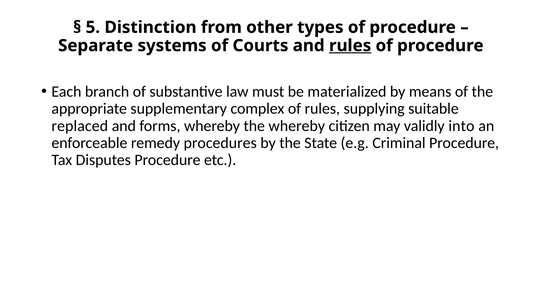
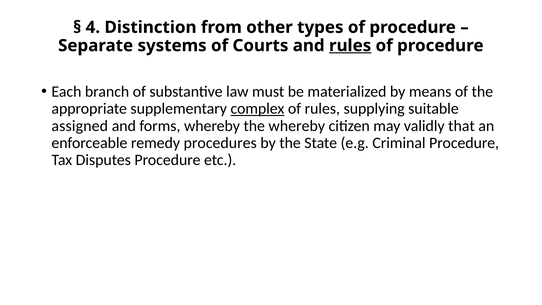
5: 5 -> 4 (93, 27)
complex underline: none -> present (257, 109)
replaced: replaced -> assigned (80, 126)
into: into -> that (462, 126)
